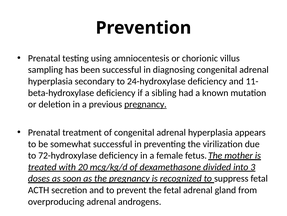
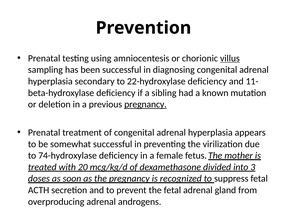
villus underline: none -> present (230, 58)
24-hydroxylase: 24-hydroxylase -> 22-hydroxylase (156, 81)
72-hydroxylase: 72-hydroxylase -> 74-hydroxylase (68, 155)
